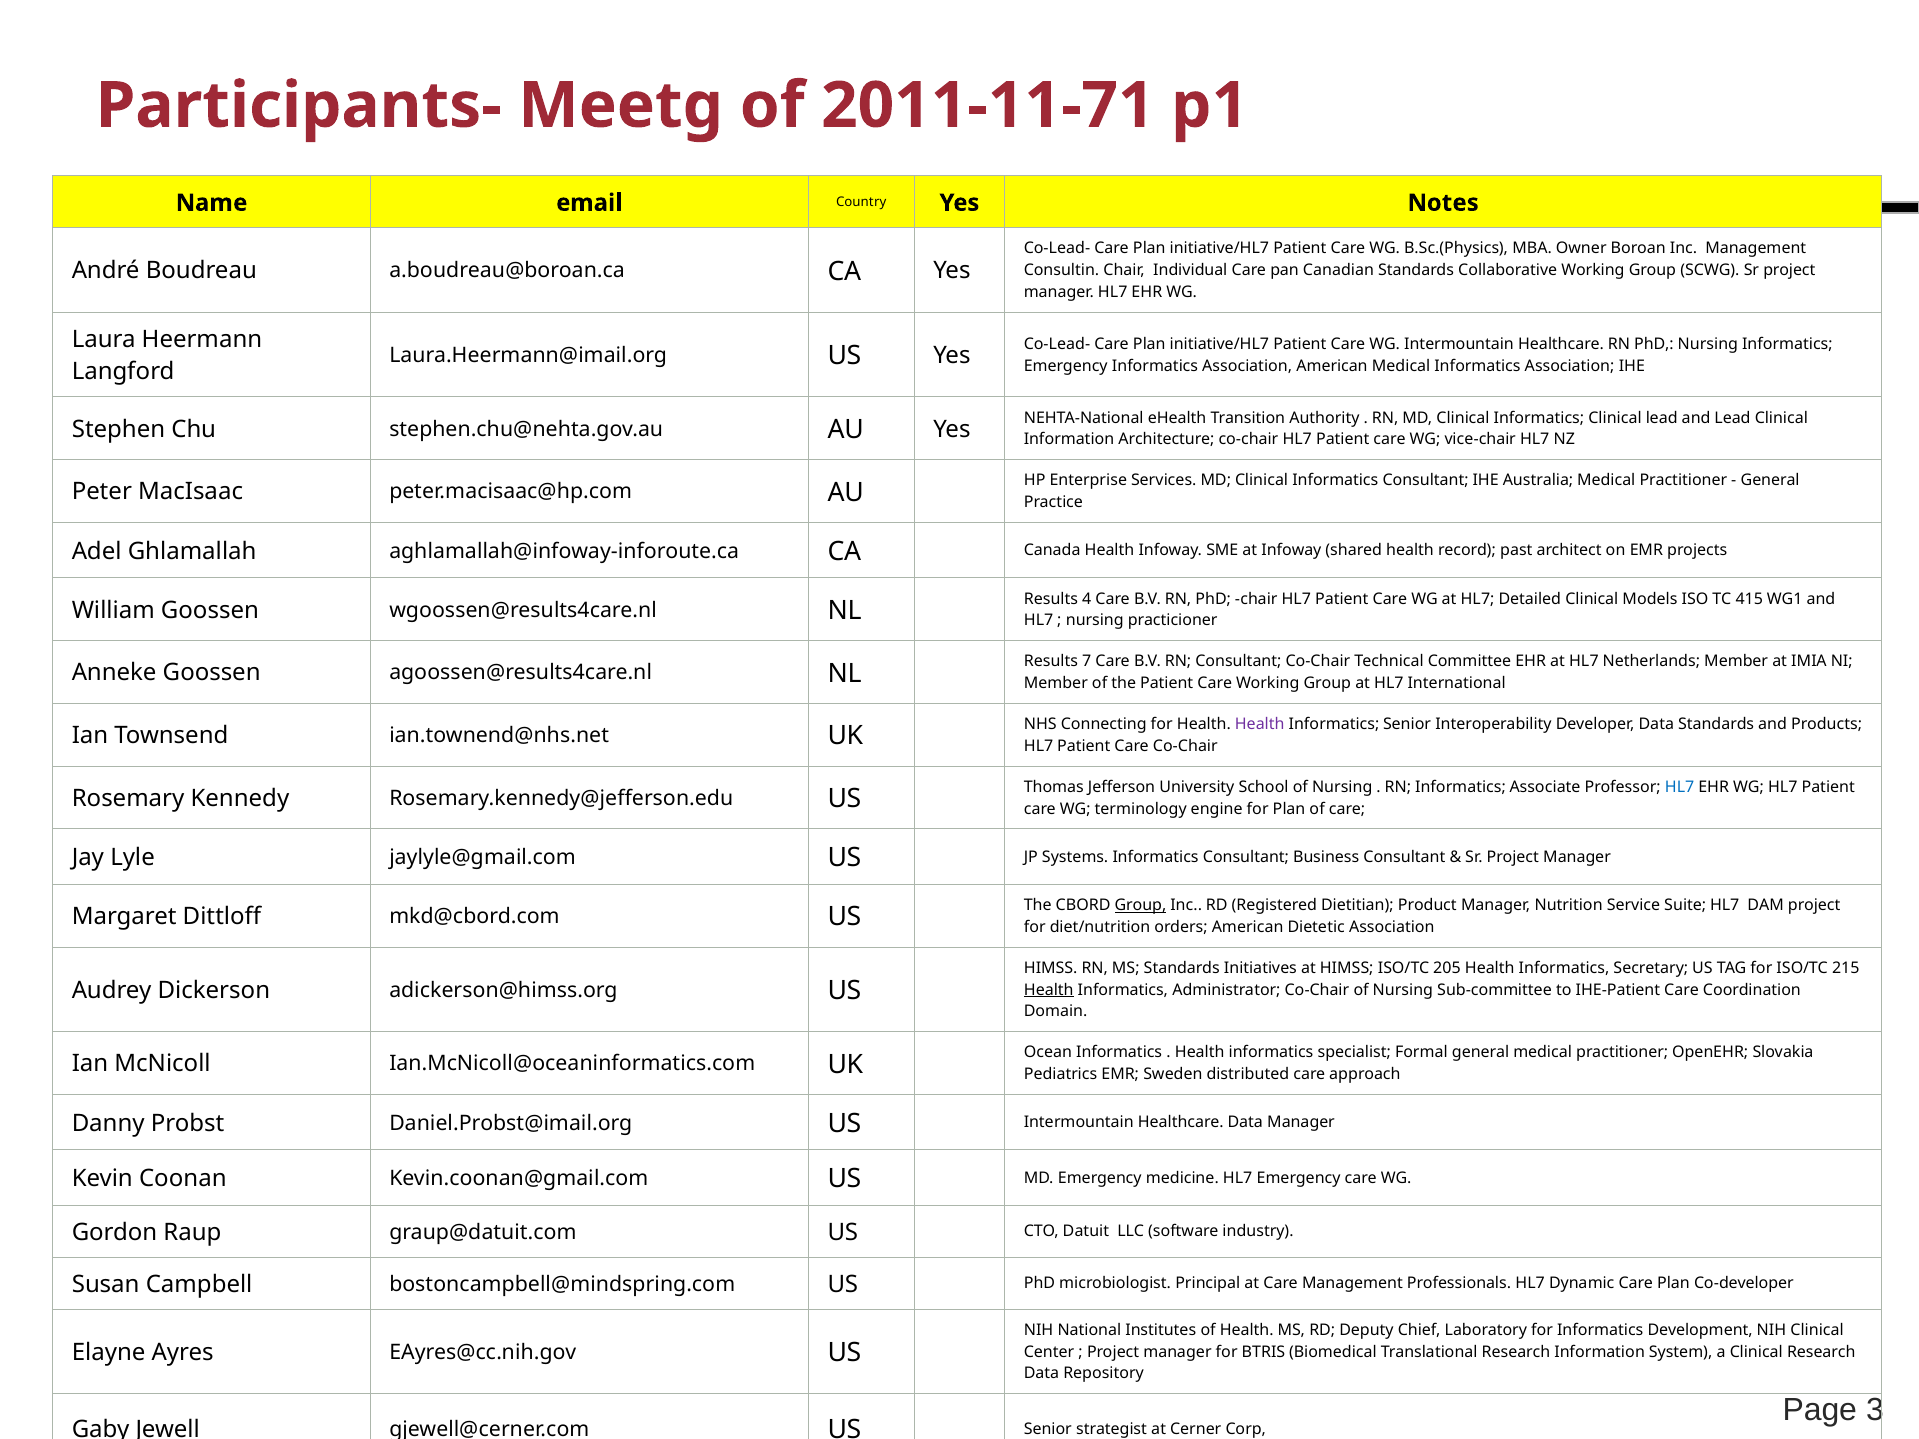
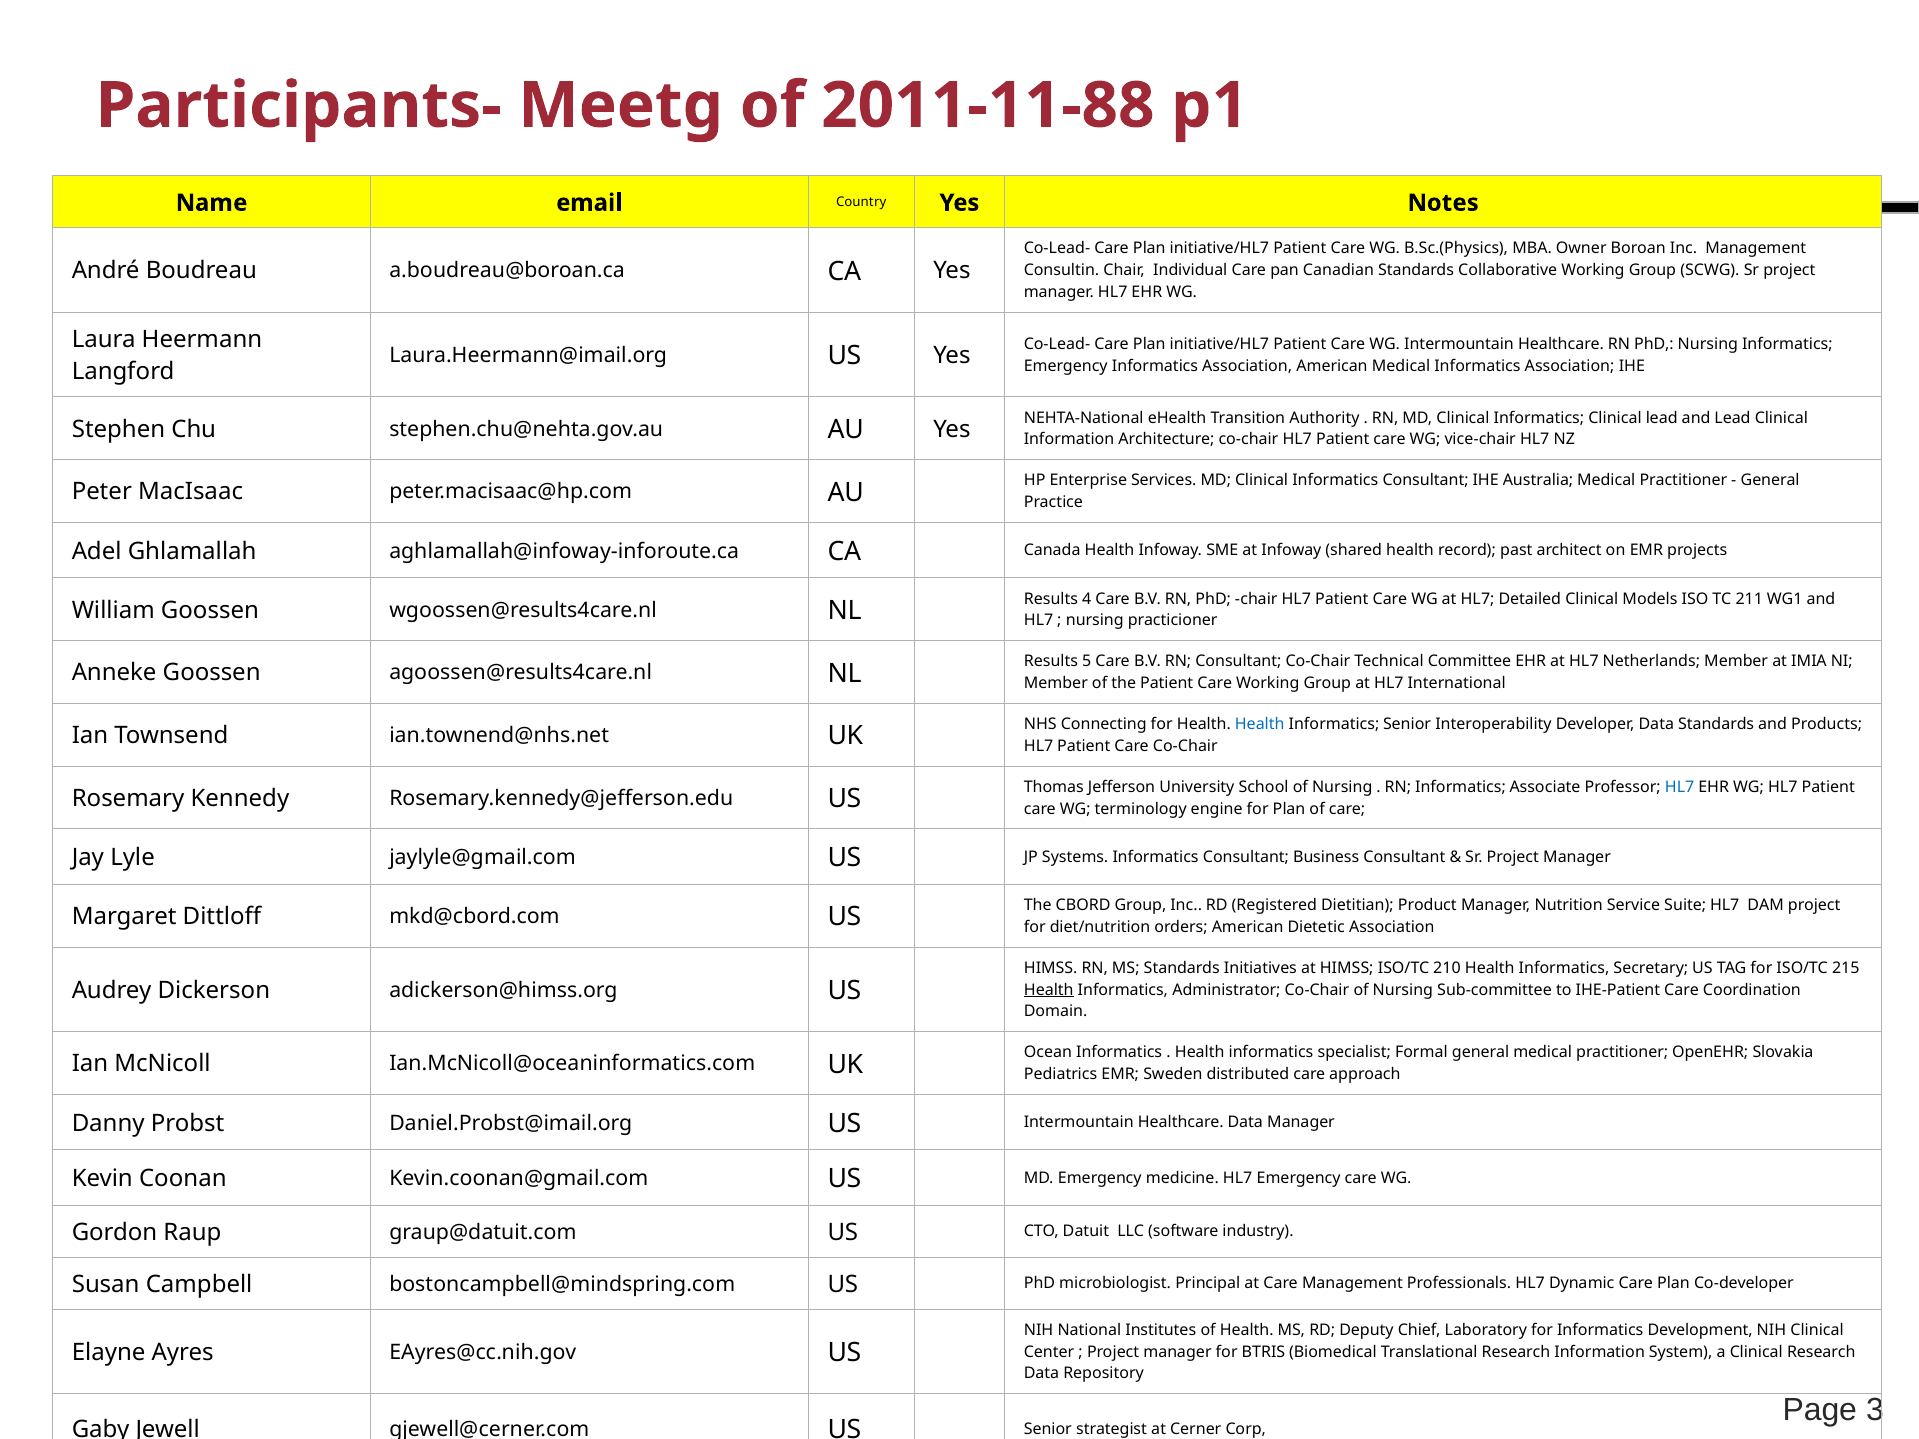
2011-11-71: 2011-11-71 -> 2011-11-88 (988, 106)
415: 415 -> 211 (1749, 599)
7: 7 -> 5 (1087, 662)
Health colour: purple -> blue (1260, 724)
Group underline: present -> none (1140, 905)
205: 205 -> 210 (1447, 968)
